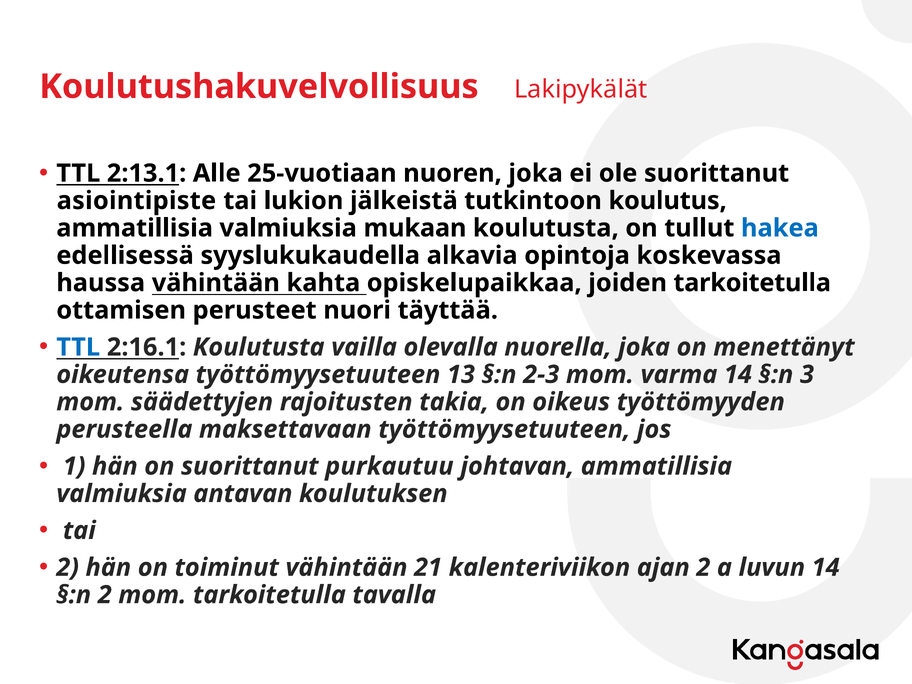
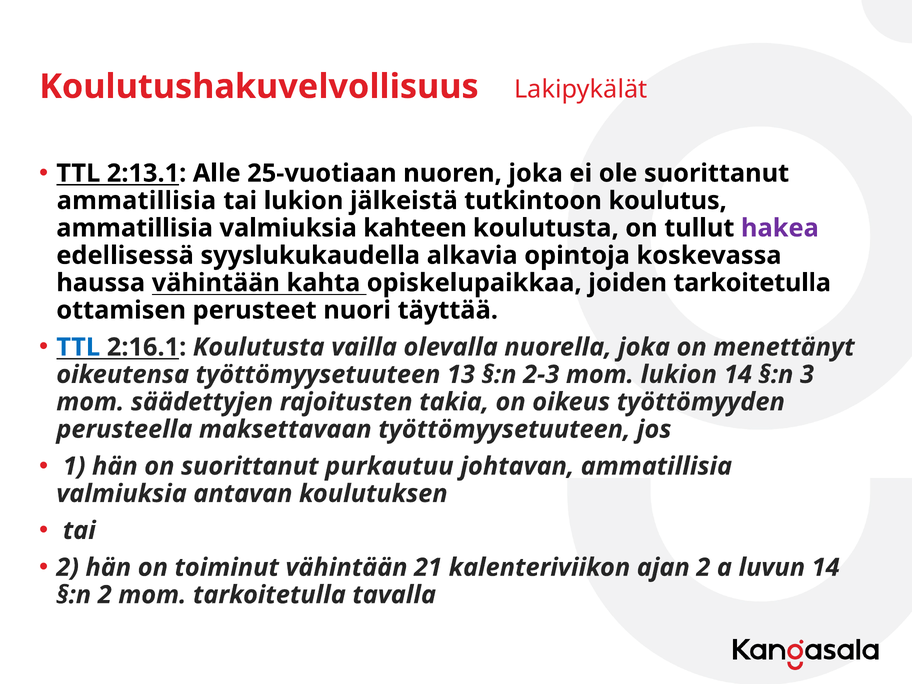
asiointipiste: asiointipiste -> ammatillisia (136, 201)
mukaan: mukaan -> kahteen (415, 228)
hakea colour: blue -> purple (780, 228)
mom varma: varma -> lukion (679, 375)
